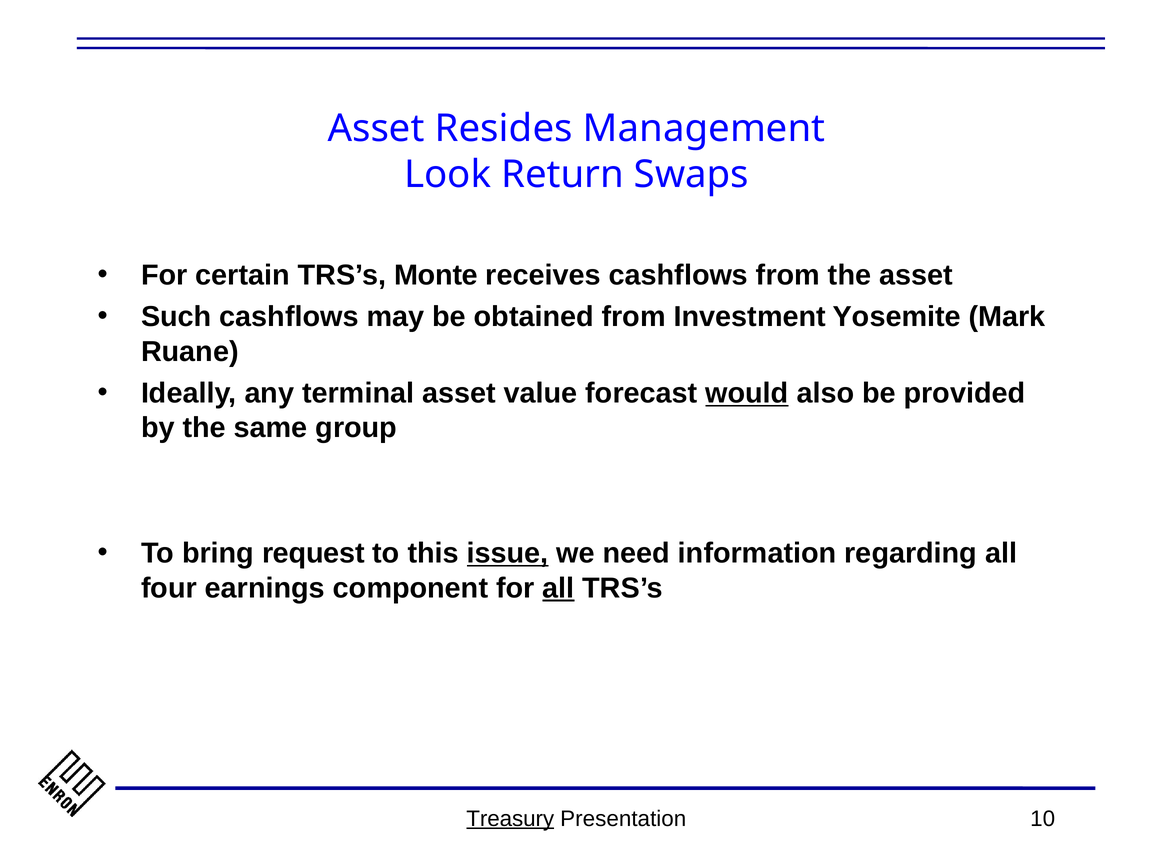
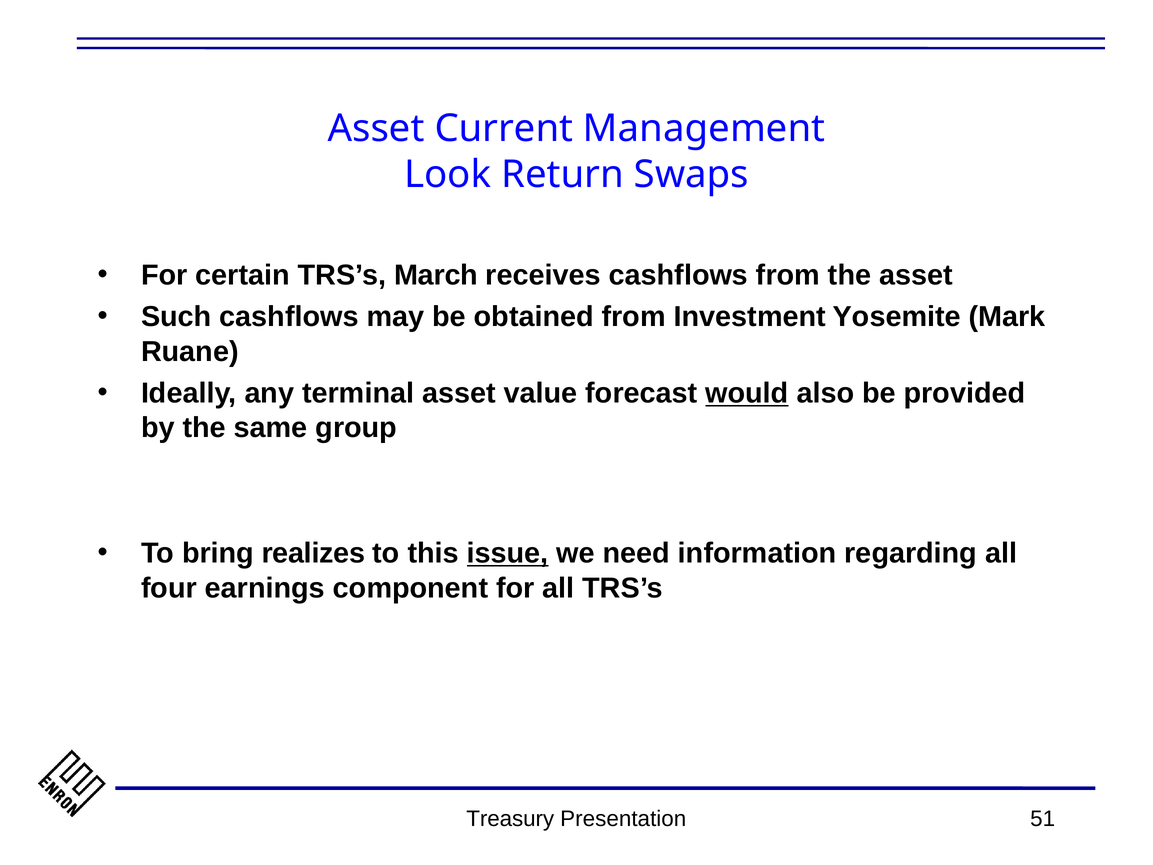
Resides: Resides -> Current (504, 128)
Monte: Monte -> March (436, 275)
request: request -> realizes (313, 553)
all underline: present -> none (558, 588)
Treasury underline: present -> none (510, 818)
10: 10 -> 51 (1043, 818)
